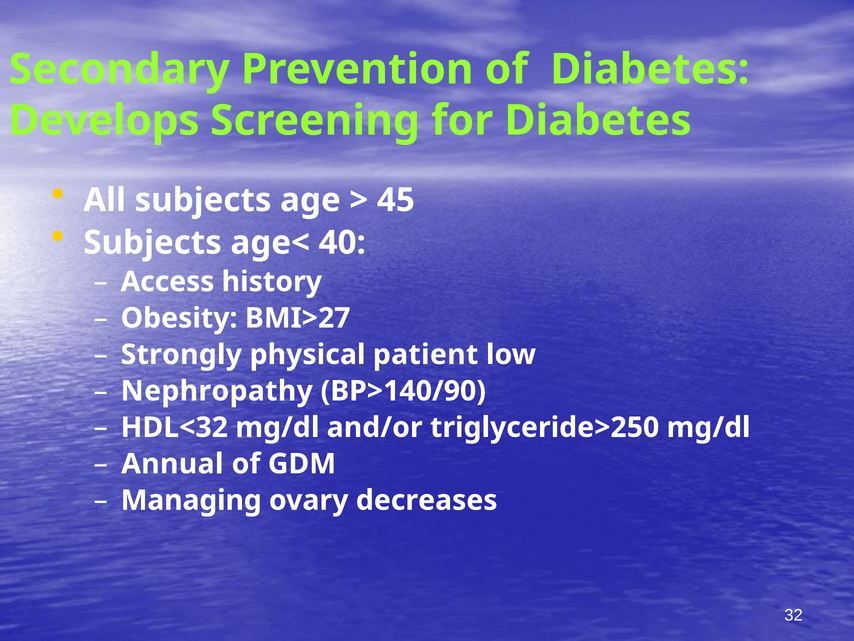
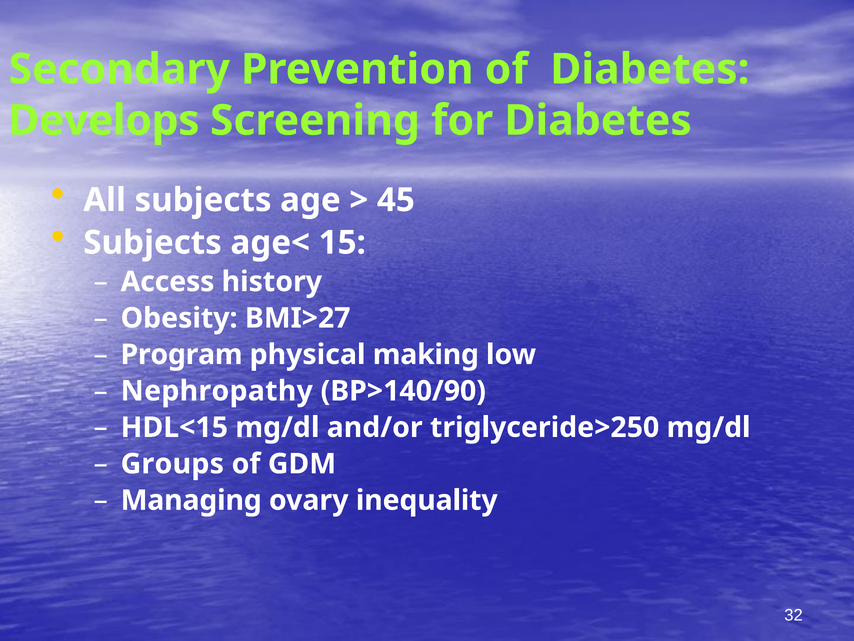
40: 40 -> 15 (342, 242)
Strongly: Strongly -> Program (182, 354)
patient: patient -> making (426, 354)
HDL<32: HDL<32 -> HDL<15 (174, 427)
Annual: Annual -> Groups (172, 464)
decreases: decreases -> inequality (427, 500)
